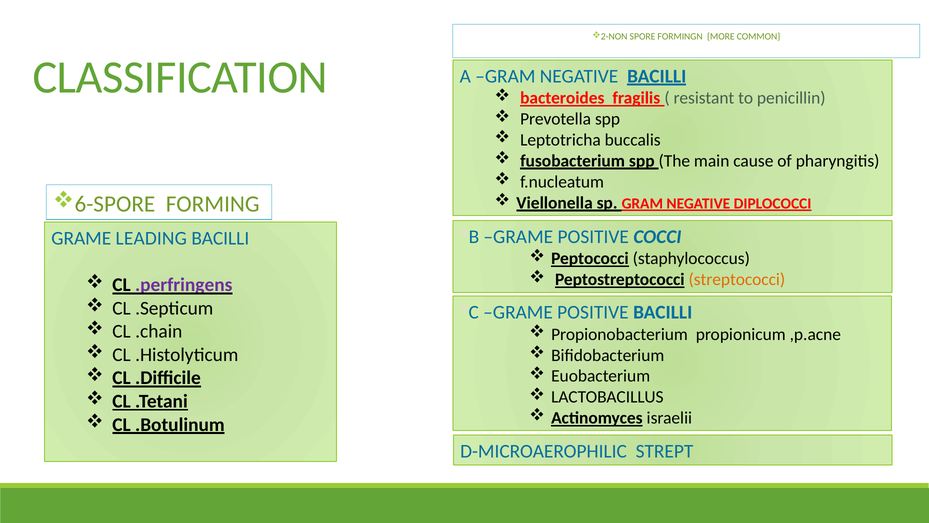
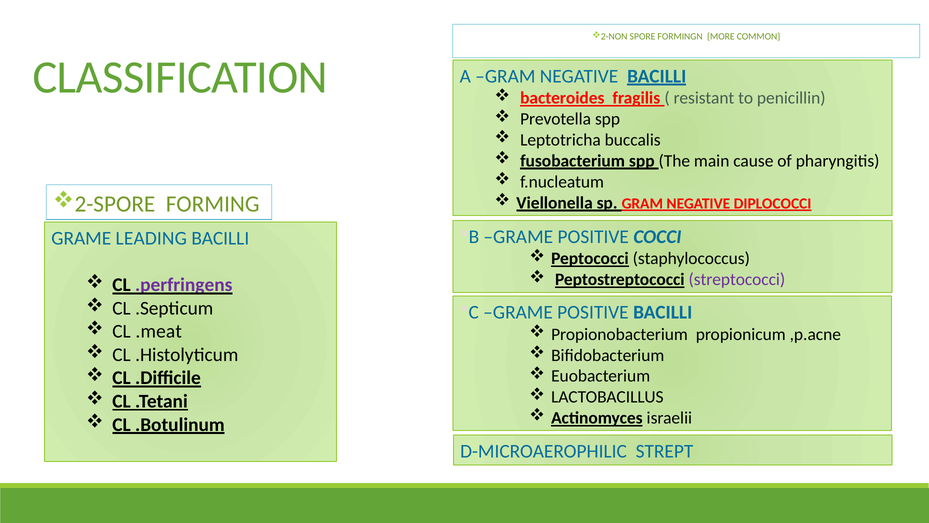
6-SPORE: 6-SPORE -> 2-SPORE (115, 204)
streptococci colour: orange -> purple (737, 279)
.chain: .chain -> .meat (159, 331)
